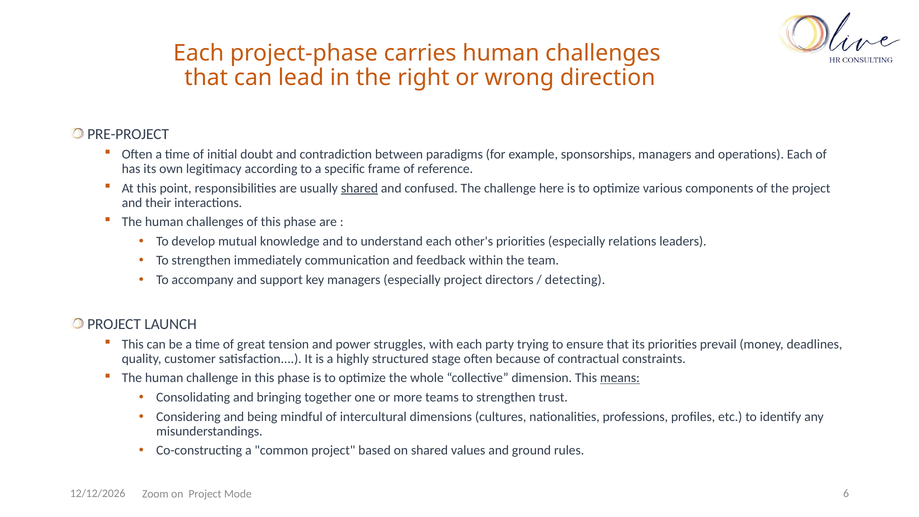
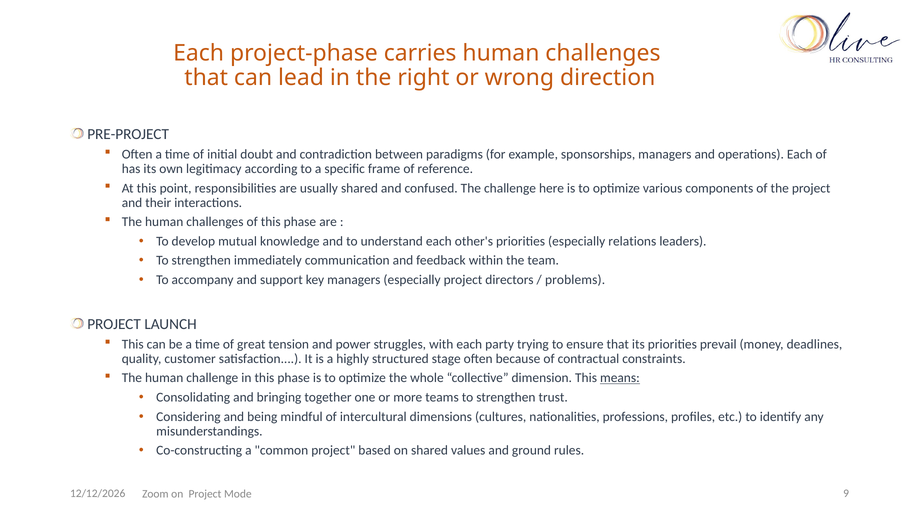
shared underline: present -> none (359, 188)
detecting: detecting -> problems (575, 280)
6: 6 -> 9 (846, 494)
